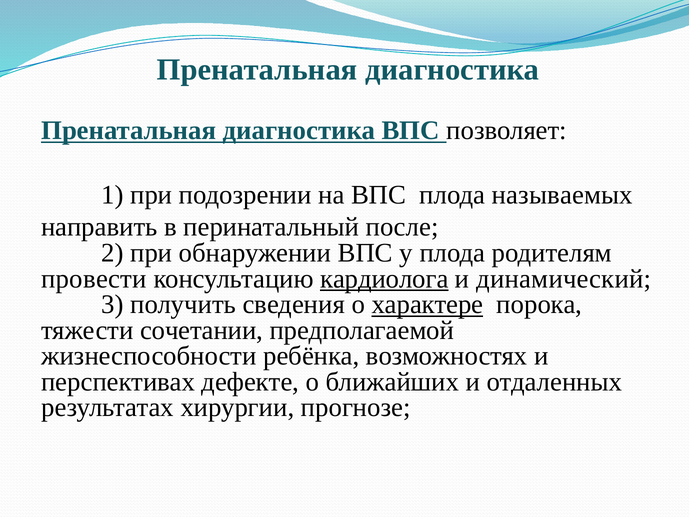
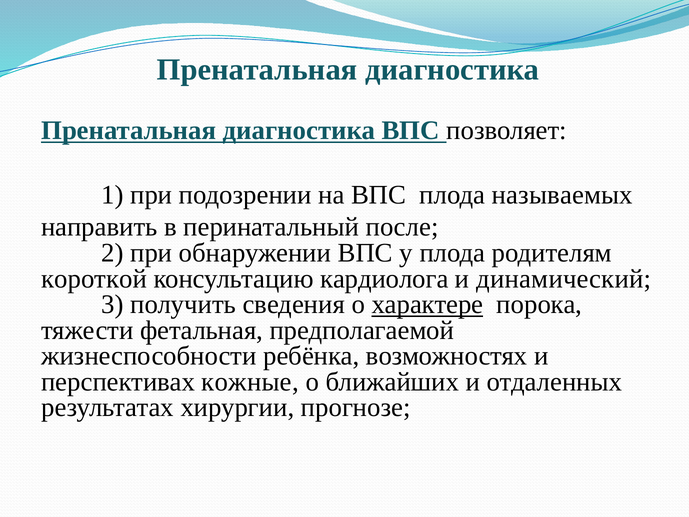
провести: провести -> короткой (94, 279)
кардиолога underline: present -> none (384, 279)
сочетании: сочетании -> фетальная (202, 330)
дефекте: дефекте -> кожные (250, 382)
